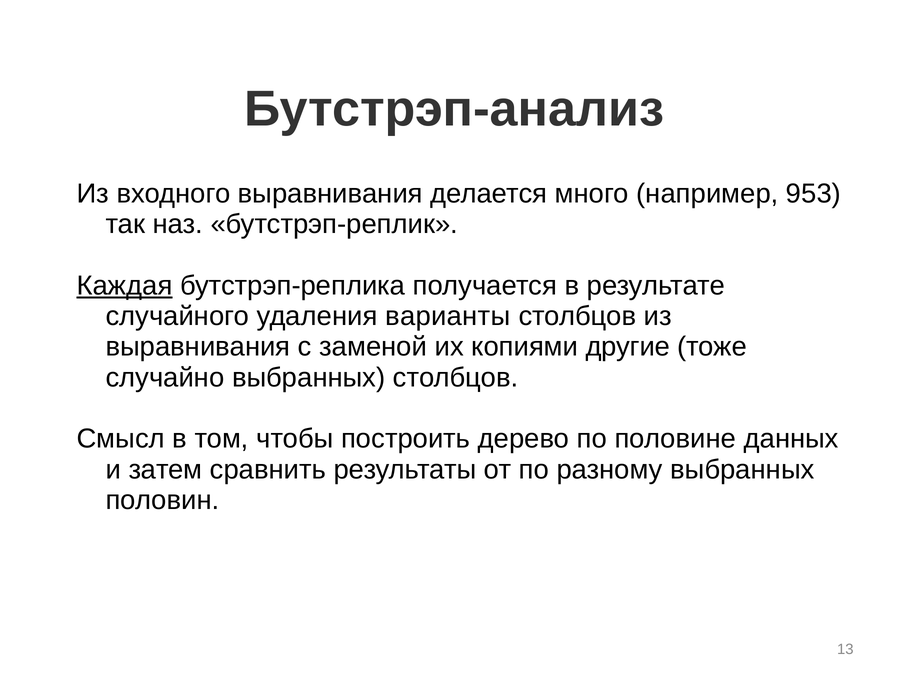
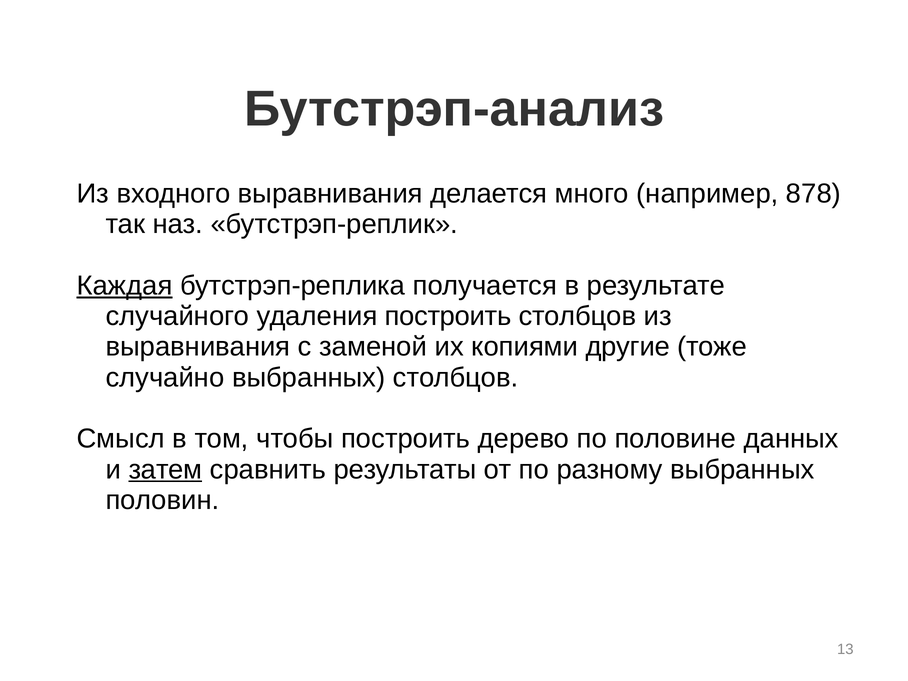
953: 953 -> 878 (813, 194)
удаления варианты: варианты -> построить (448, 316)
затем underline: none -> present (165, 469)
